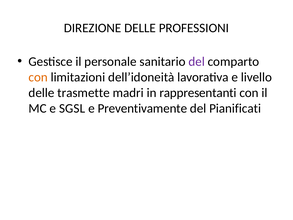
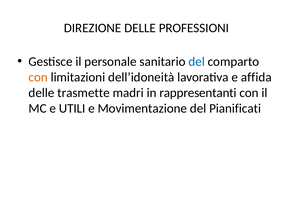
del colour: purple -> blue (197, 61)
livello: livello -> affida (256, 77)
SGSL: SGSL -> UTILI (72, 108)
Preventivamente: Preventivamente -> Movimentazione (142, 108)
